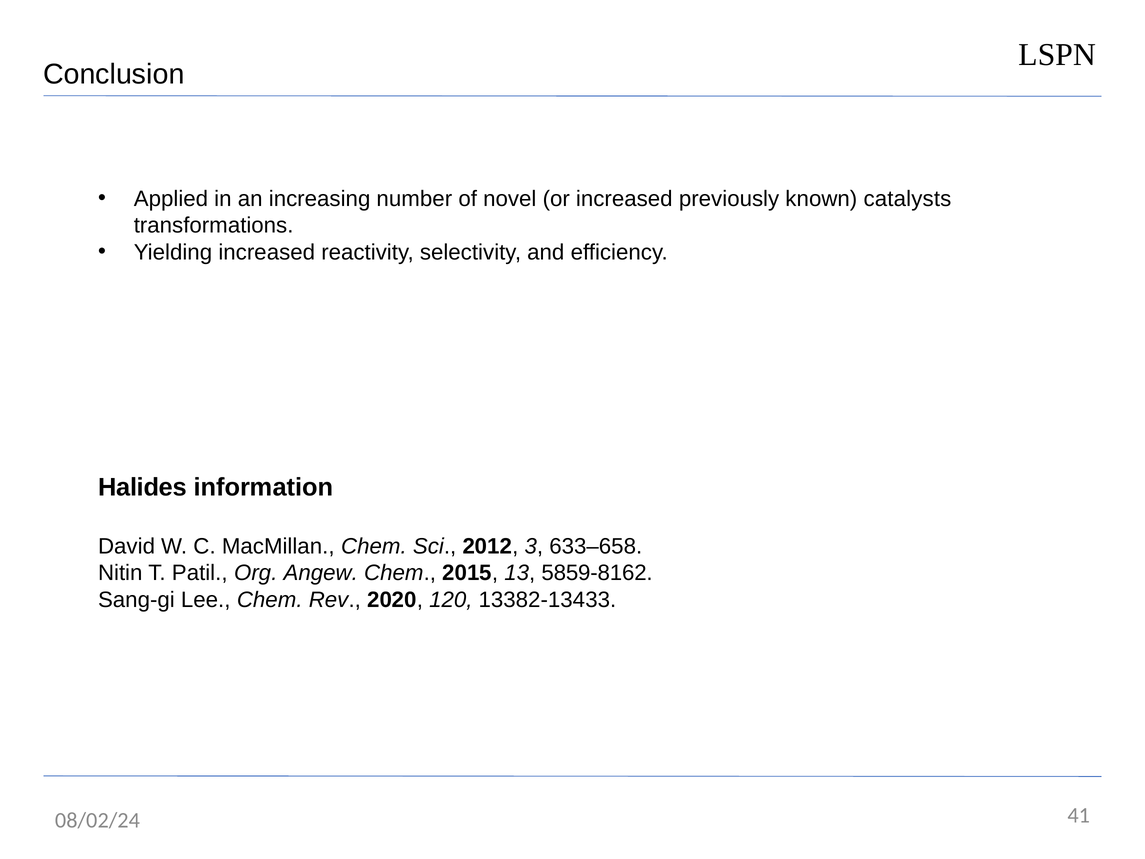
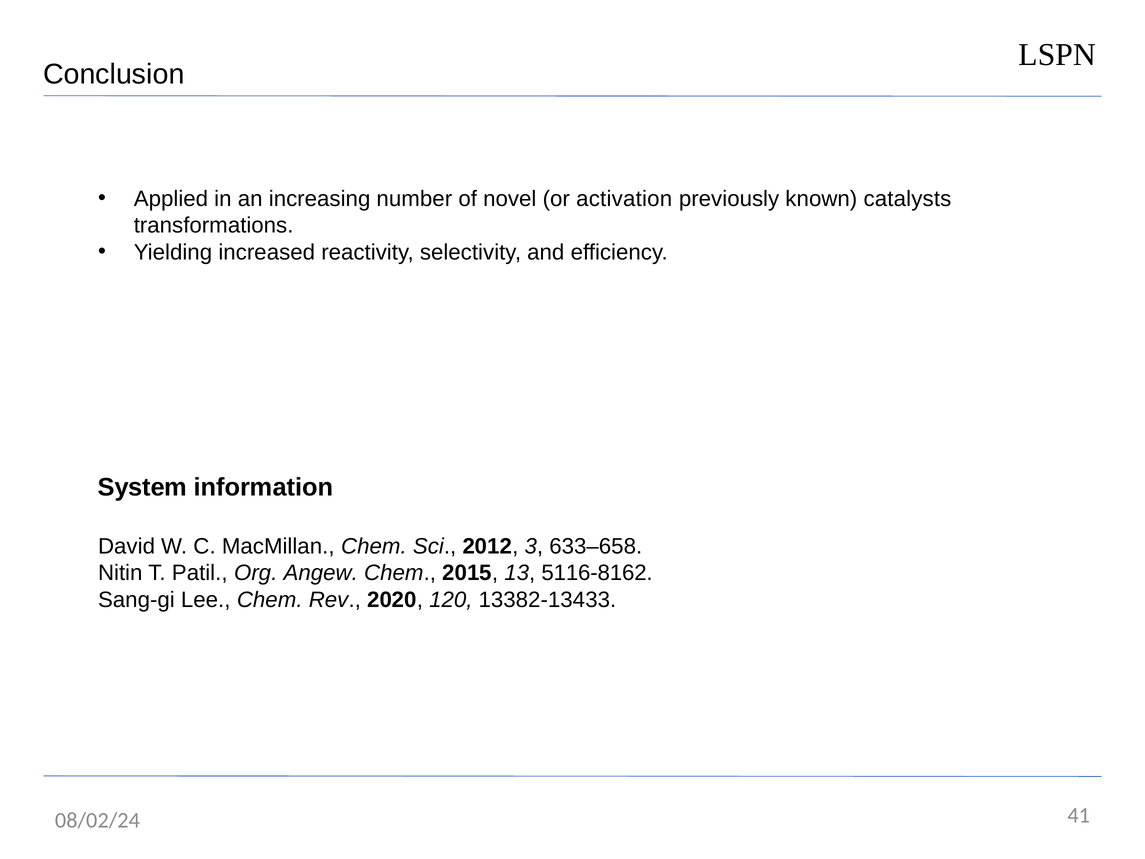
or increased: increased -> activation (624, 199)
Halides: Halides -> System (142, 487)
5859-8162: 5859-8162 -> 5116-8162 (597, 573)
